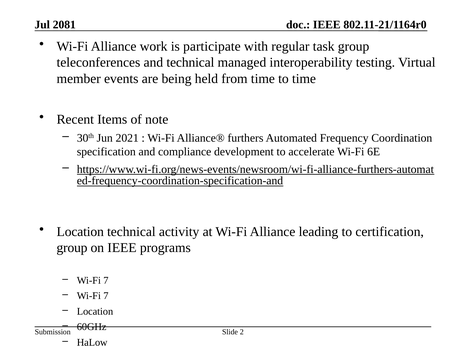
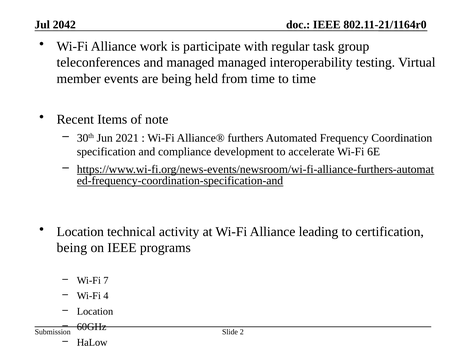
2081: 2081 -> 2042 (64, 25)
and technical: technical -> managed (190, 63)
group: group -> being (72, 248)
7: 7 -> 4 (106, 296)
